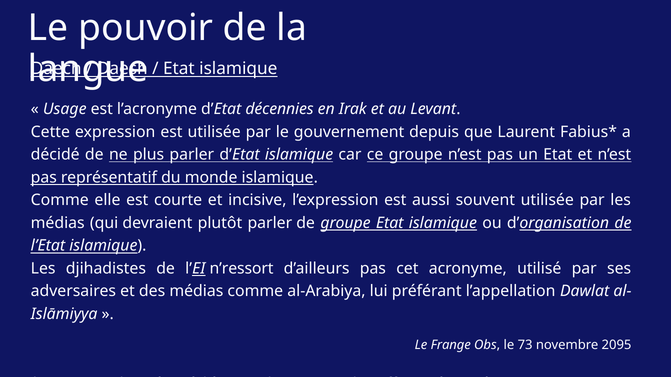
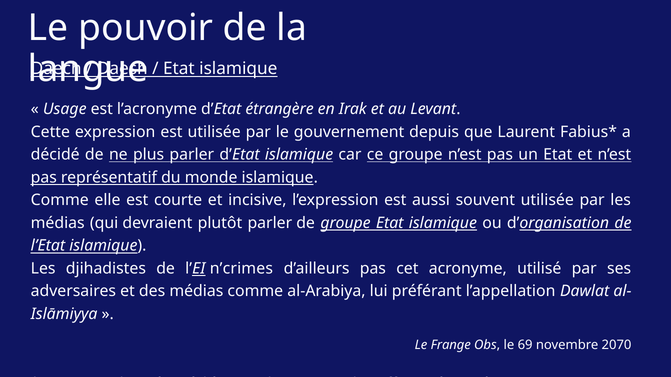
décennies: décennies -> étrangère (280, 109)
n’ressort: n’ressort -> n’crimes (241, 269)
73: 73 -> 69 (525, 345)
2095: 2095 -> 2070 (617, 345)
